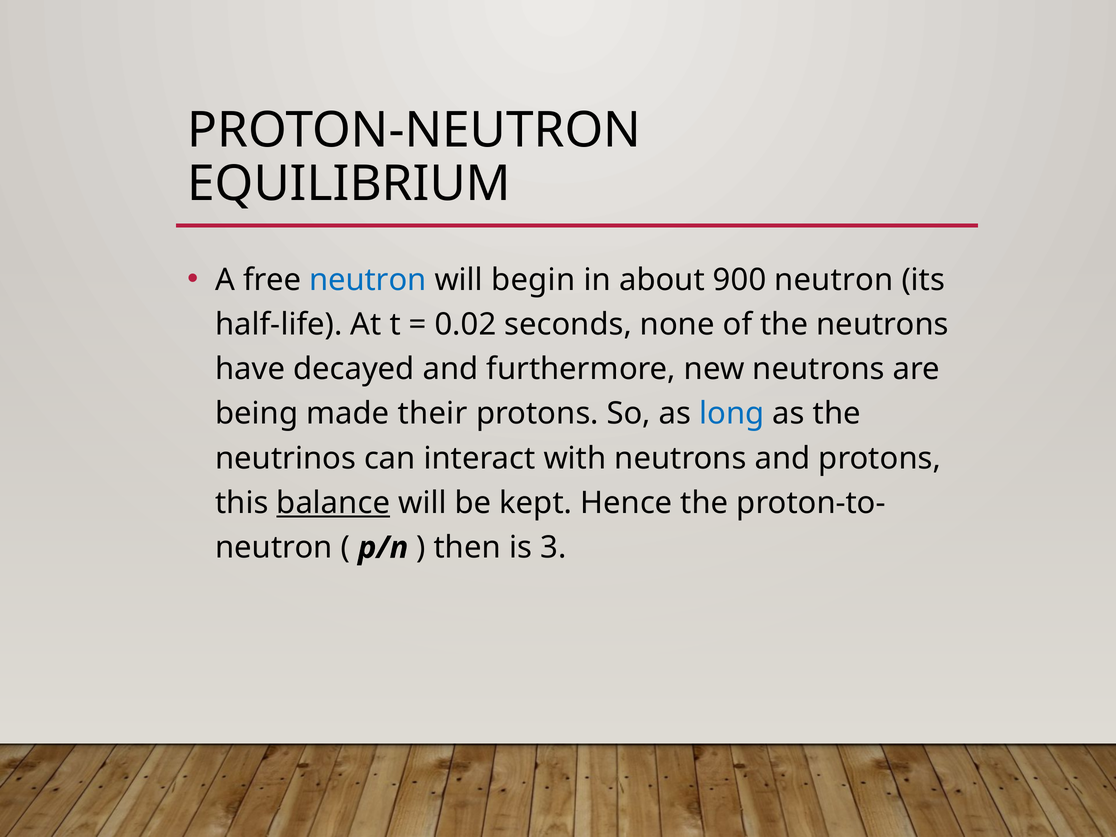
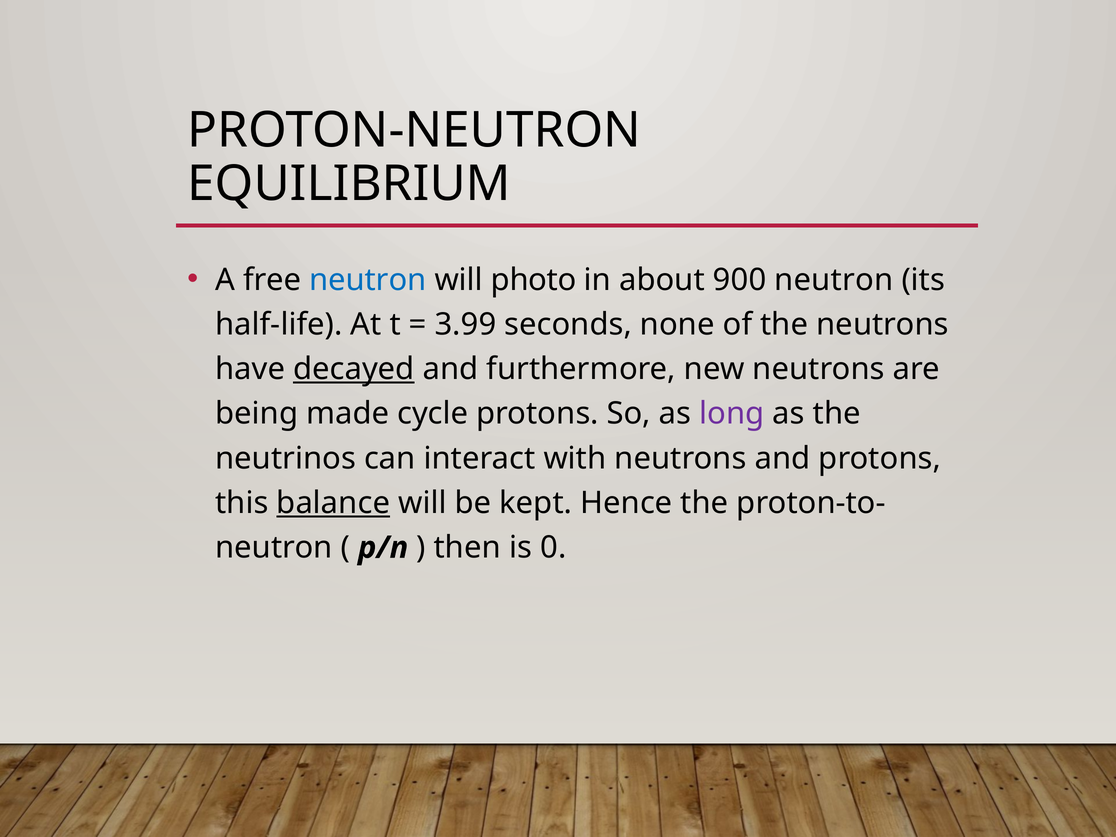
begin: begin -> photo (534, 280)
0.02: 0.02 -> 3.99 (465, 324)
decayed underline: none -> present (354, 369)
their: their -> cycle (433, 414)
long colour: blue -> purple (732, 414)
3: 3 -> 0 (553, 548)
